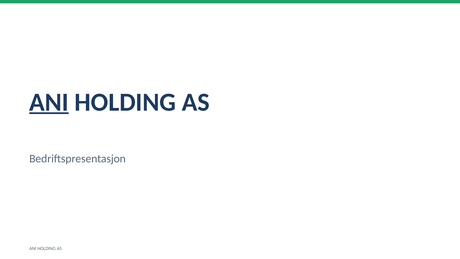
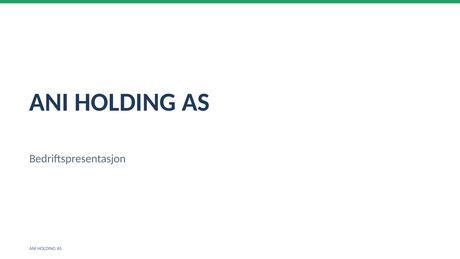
ANI underline: present -> none (49, 102)
